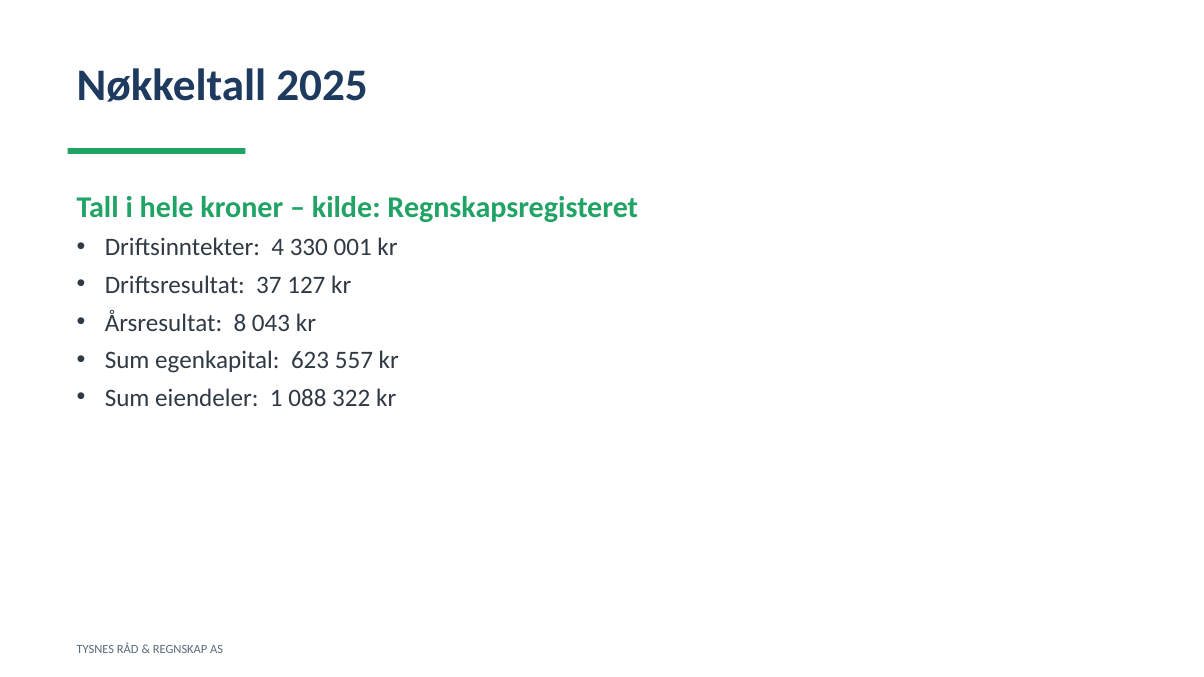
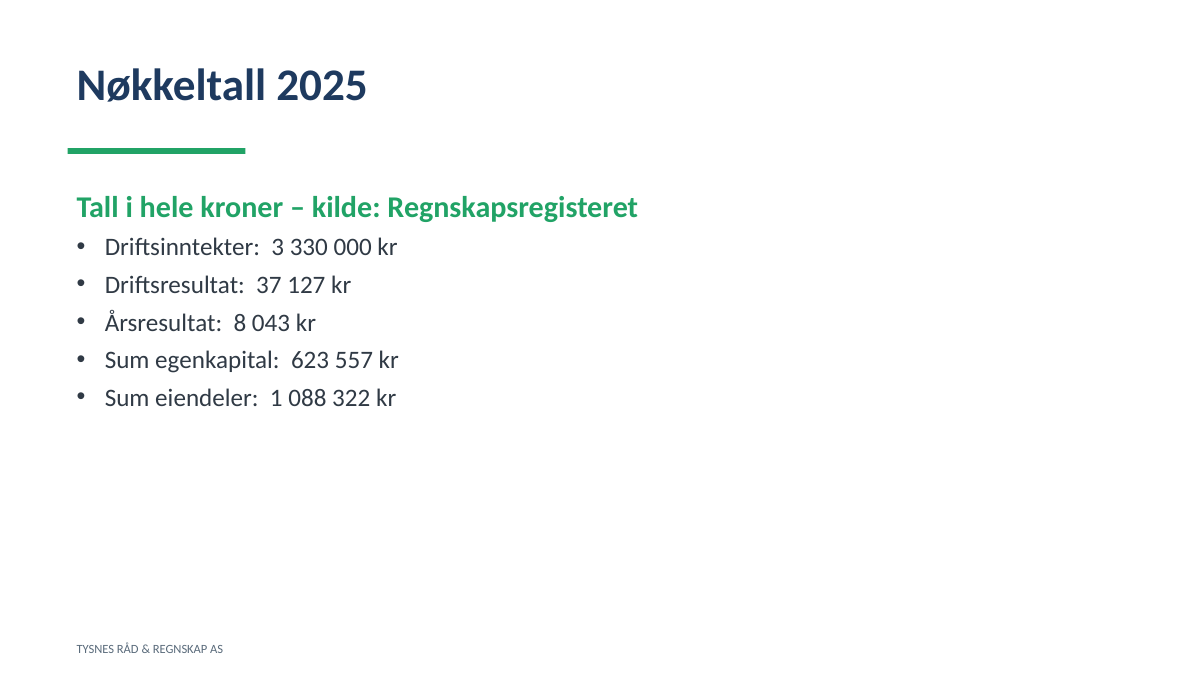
4: 4 -> 3 (278, 248)
001: 001 -> 000 (353, 248)
